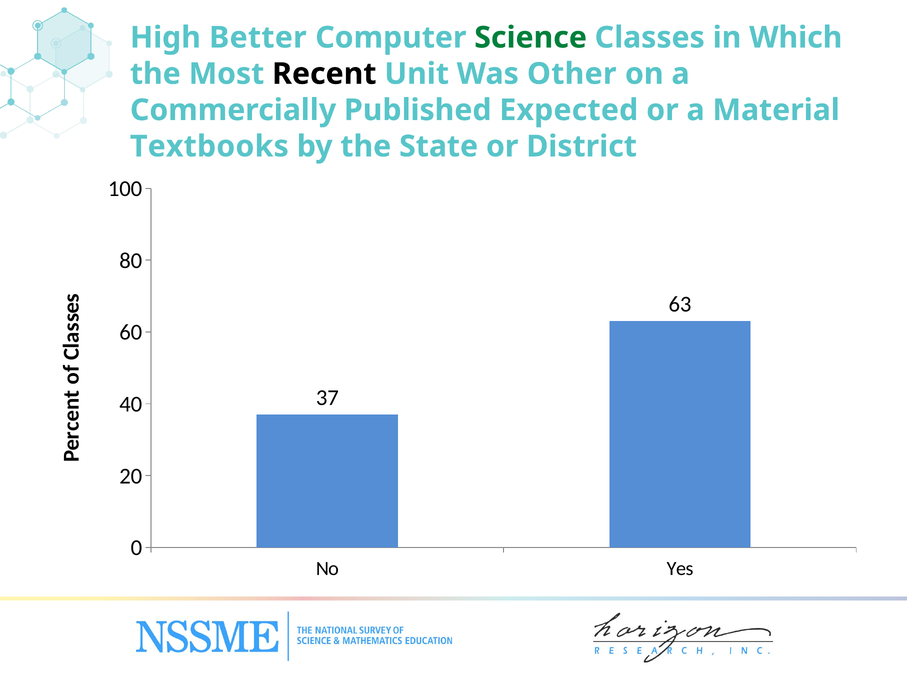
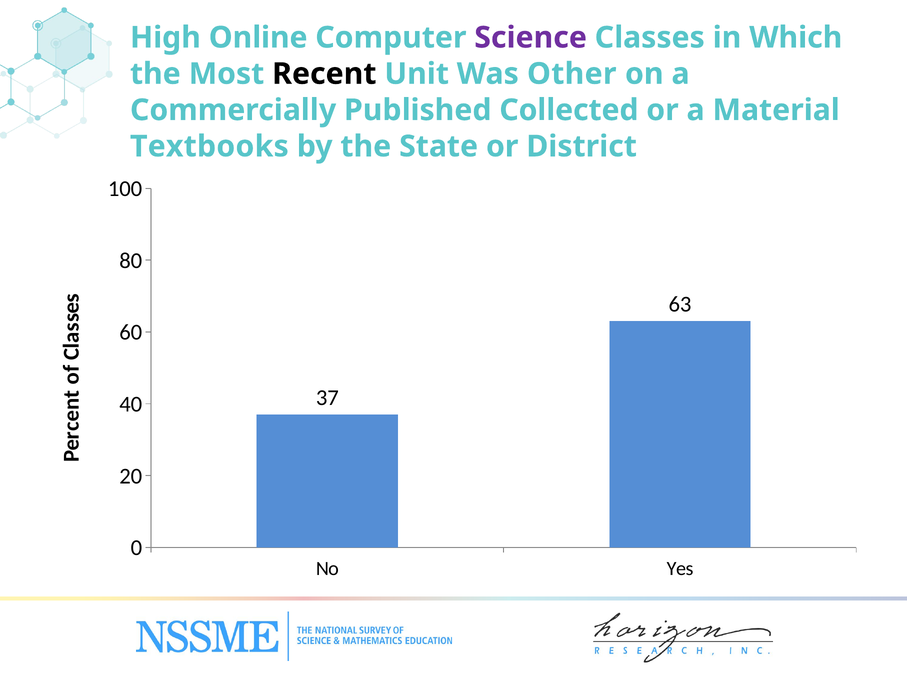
Better: Better -> Online (258, 38)
Science colour: green -> purple (531, 38)
Expected: Expected -> Collected (569, 110)
